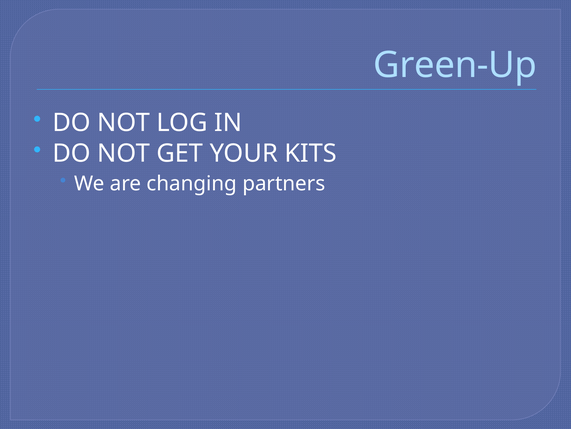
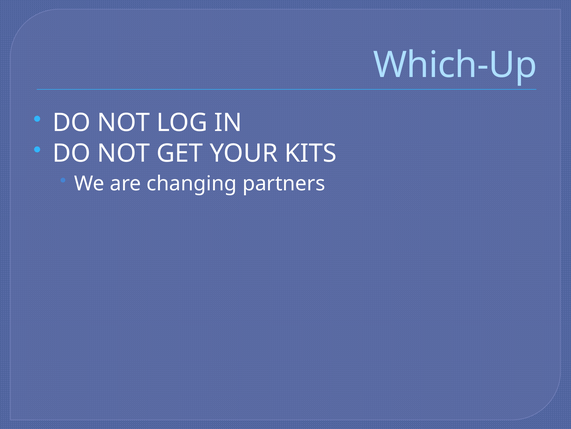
Green-Up: Green-Up -> Which-Up (455, 65)
